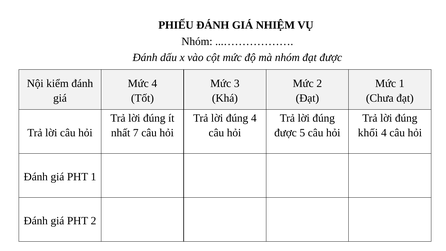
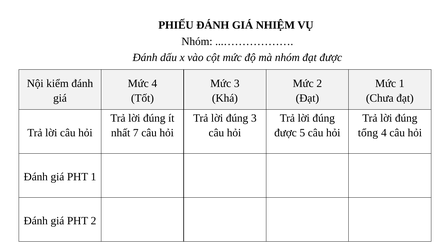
đúng 4: 4 -> 3 (254, 118)
khối: khối -> tổng (368, 133)
